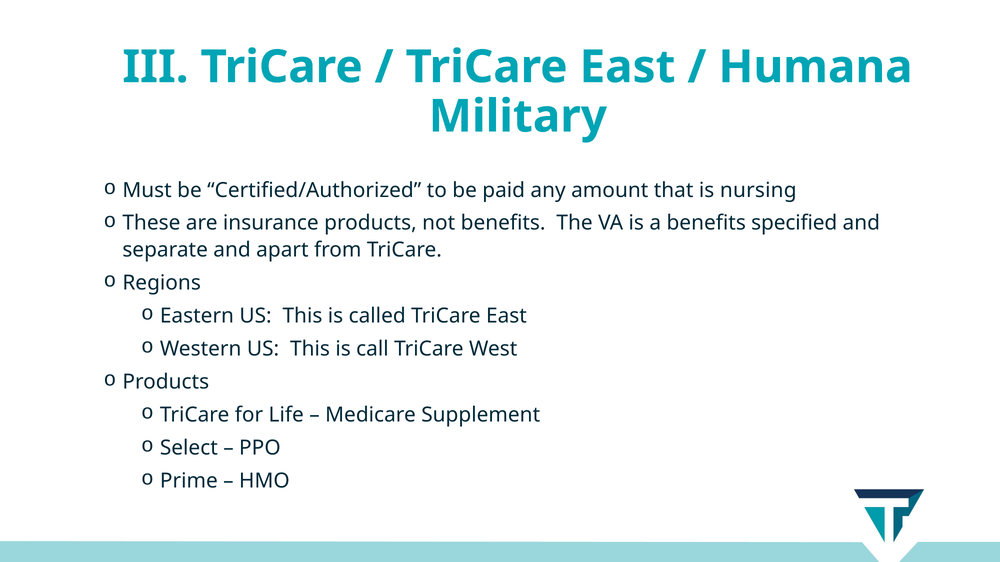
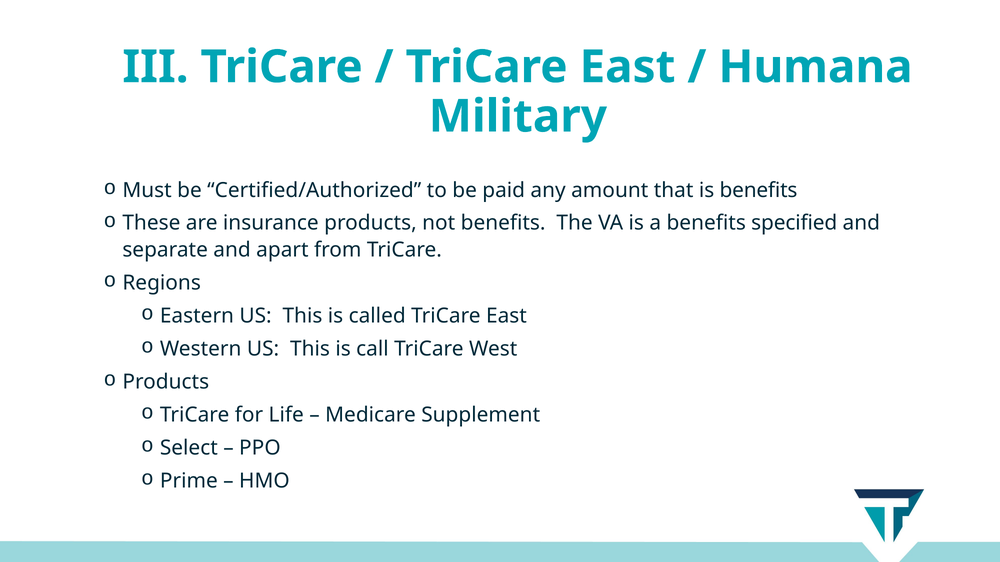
is nursing: nursing -> benefits (759, 190)
